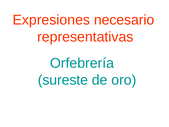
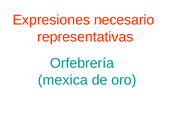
sureste: sureste -> mexica (63, 80)
